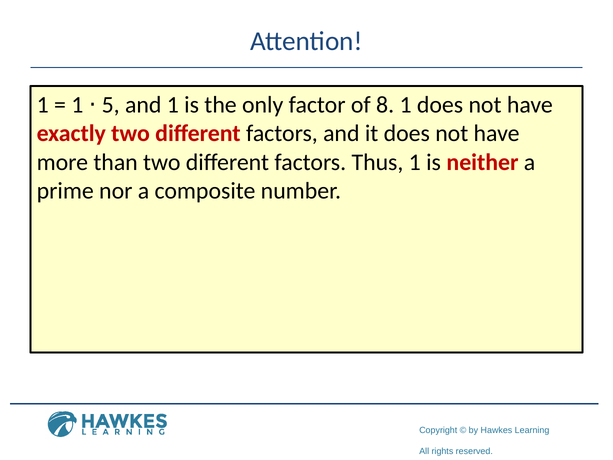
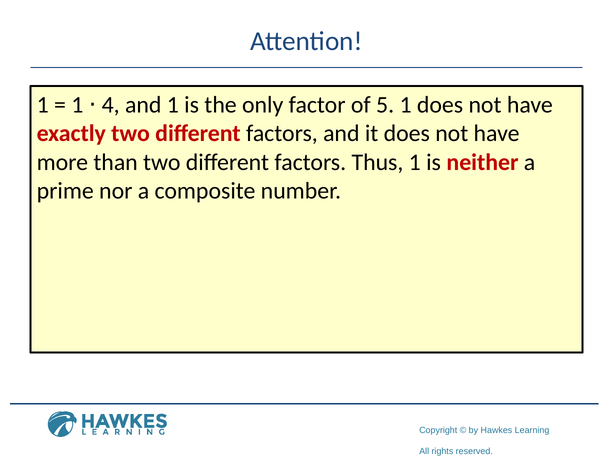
5: 5 -> 4 (111, 105)
8: 8 -> 5 (385, 105)
